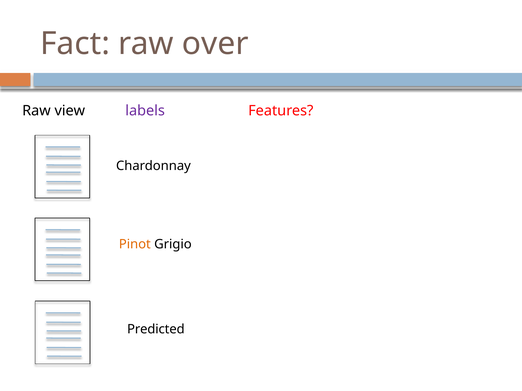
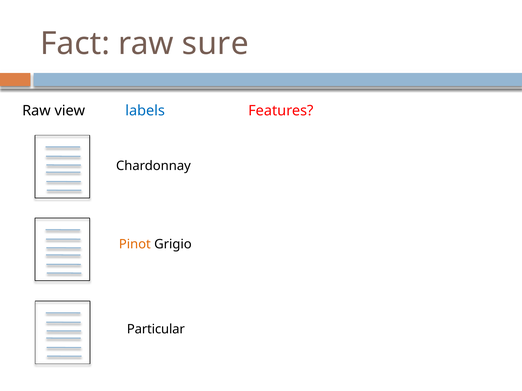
over: over -> sure (215, 44)
labels colour: purple -> blue (145, 111)
Predicted: Predicted -> Particular (156, 330)
